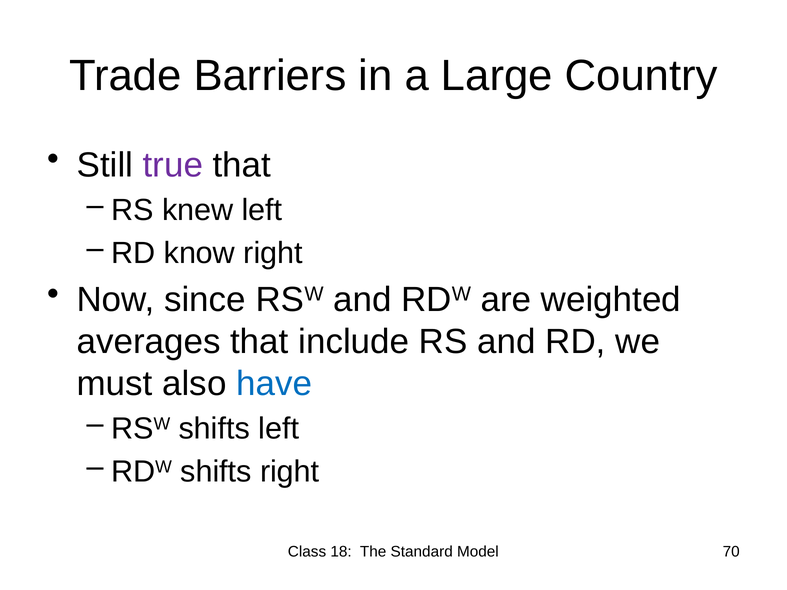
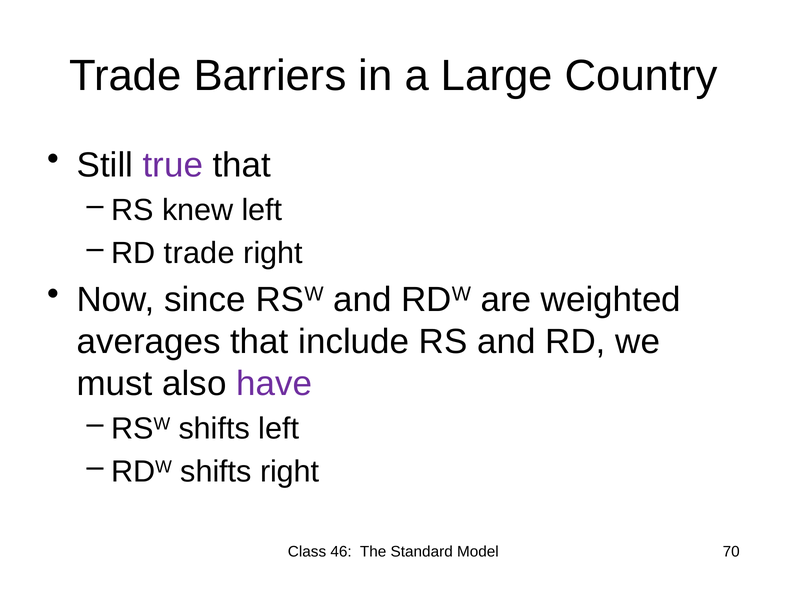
RD know: know -> trade (199, 253)
have colour: blue -> purple (274, 384)
18: 18 -> 46 (341, 552)
